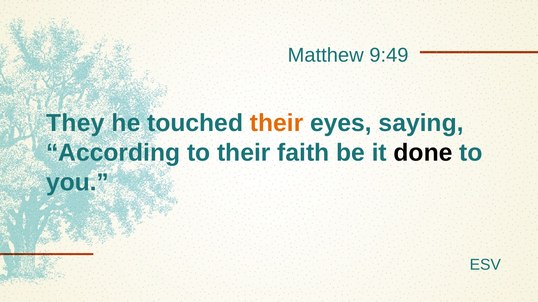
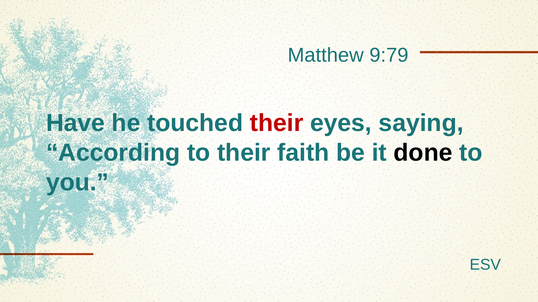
9:49: 9:49 -> 9:79 (389, 55)
They: They -> Have (75, 123)
their colour: orange -> red (277, 123)
